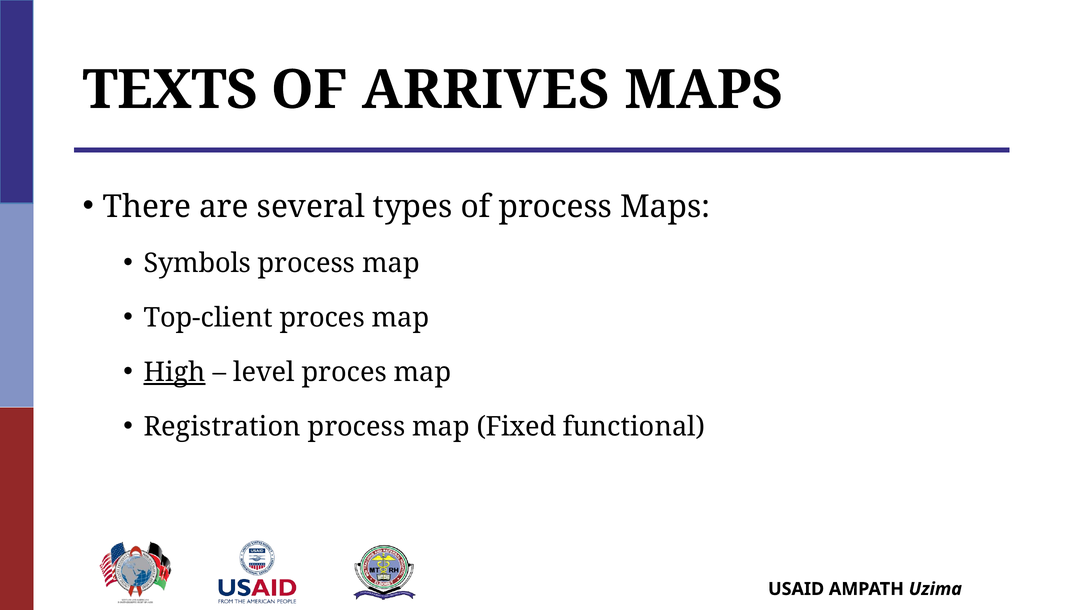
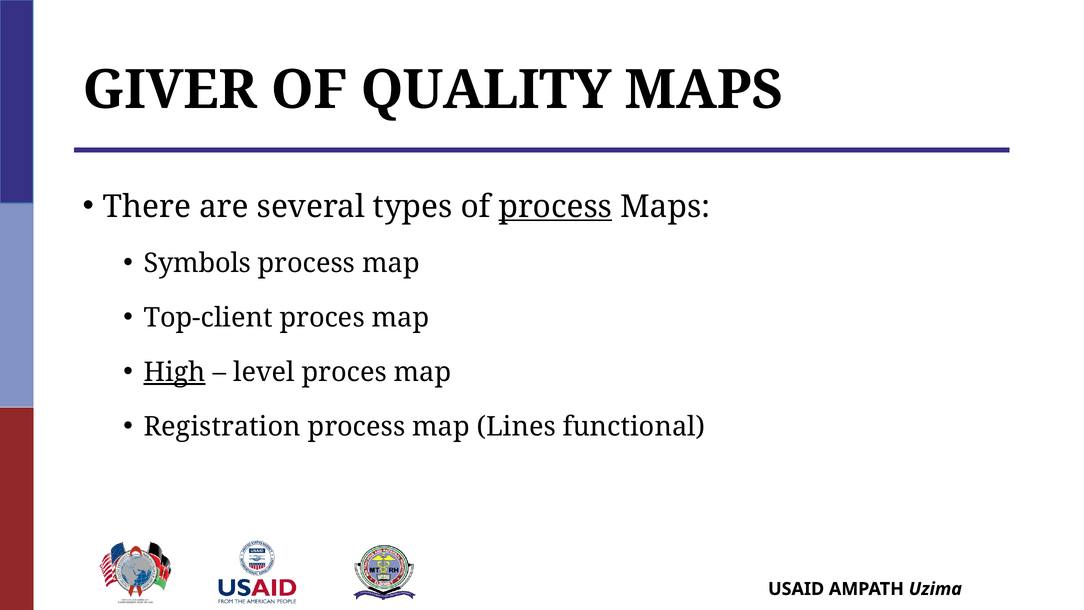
TEXTS: TEXTS -> GIVER (170, 90)
ARRIVES: ARRIVES -> QUALITY (486, 90)
process underline: none -> present (555, 207)
Fixed: Fixed -> Lines (516, 427)
